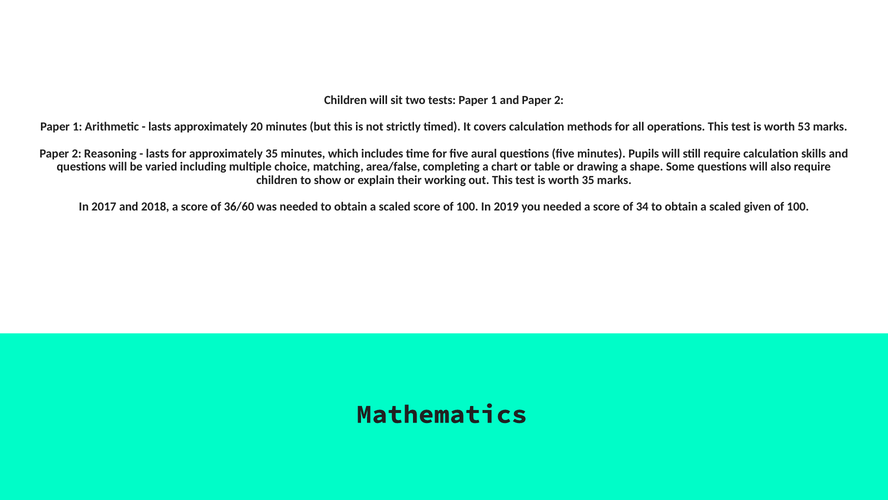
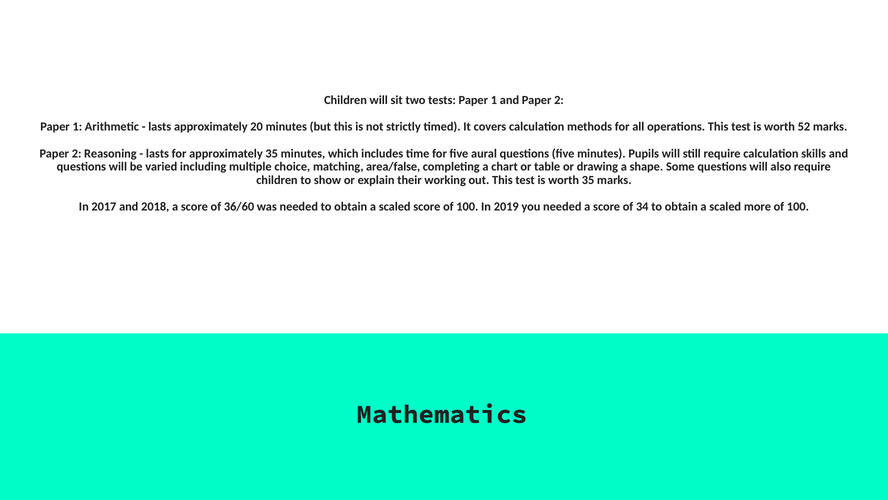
53: 53 -> 52 (804, 127)
given: given -> more (757, 207)
